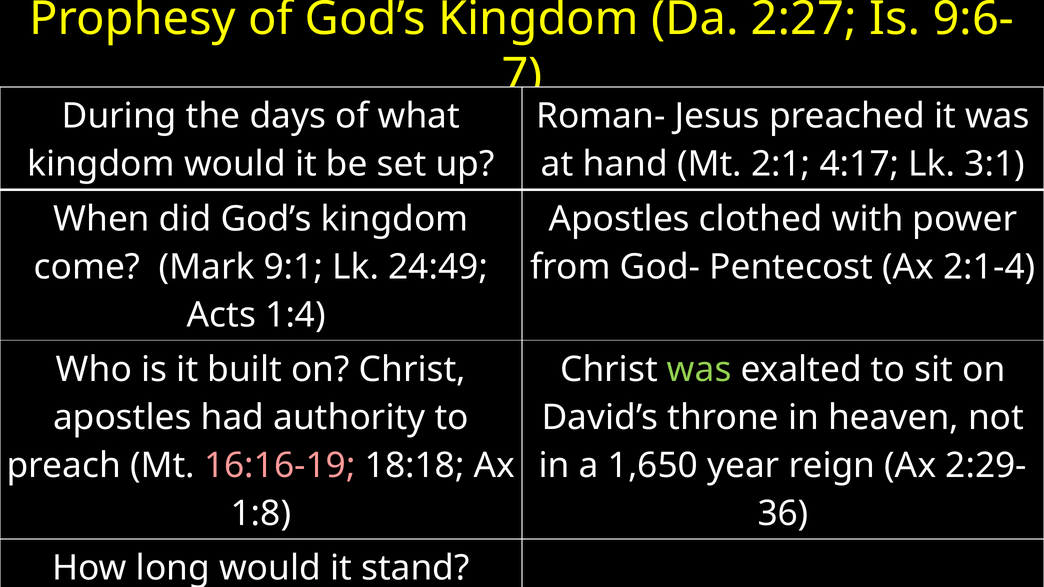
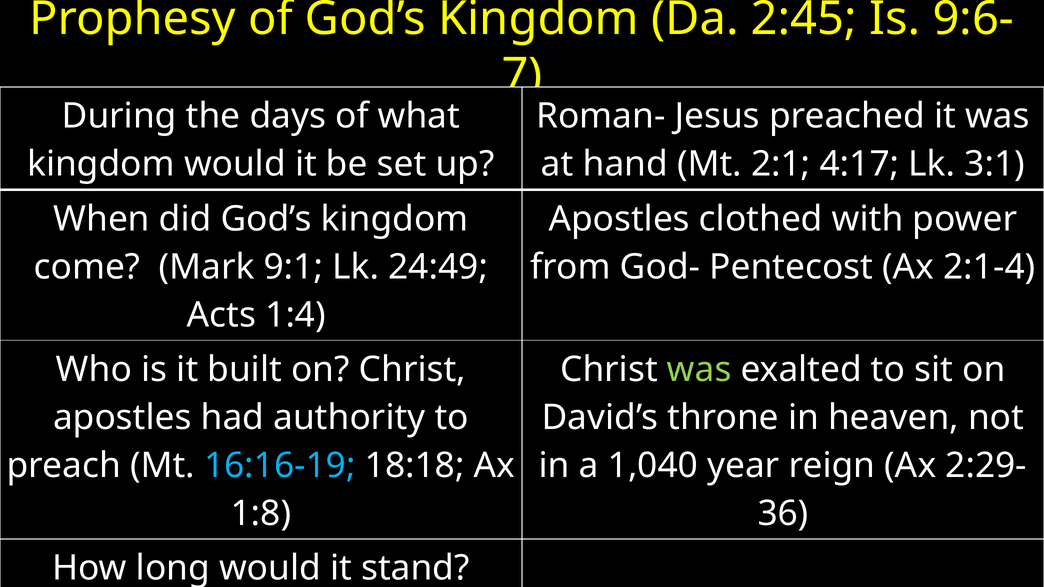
2:27: 2:27 -> 2:45 (804, 19)
16:16-19 colour: pink -> light blue (280, 466)
1,650: 1,650 -> 1,040 (653, 466)
